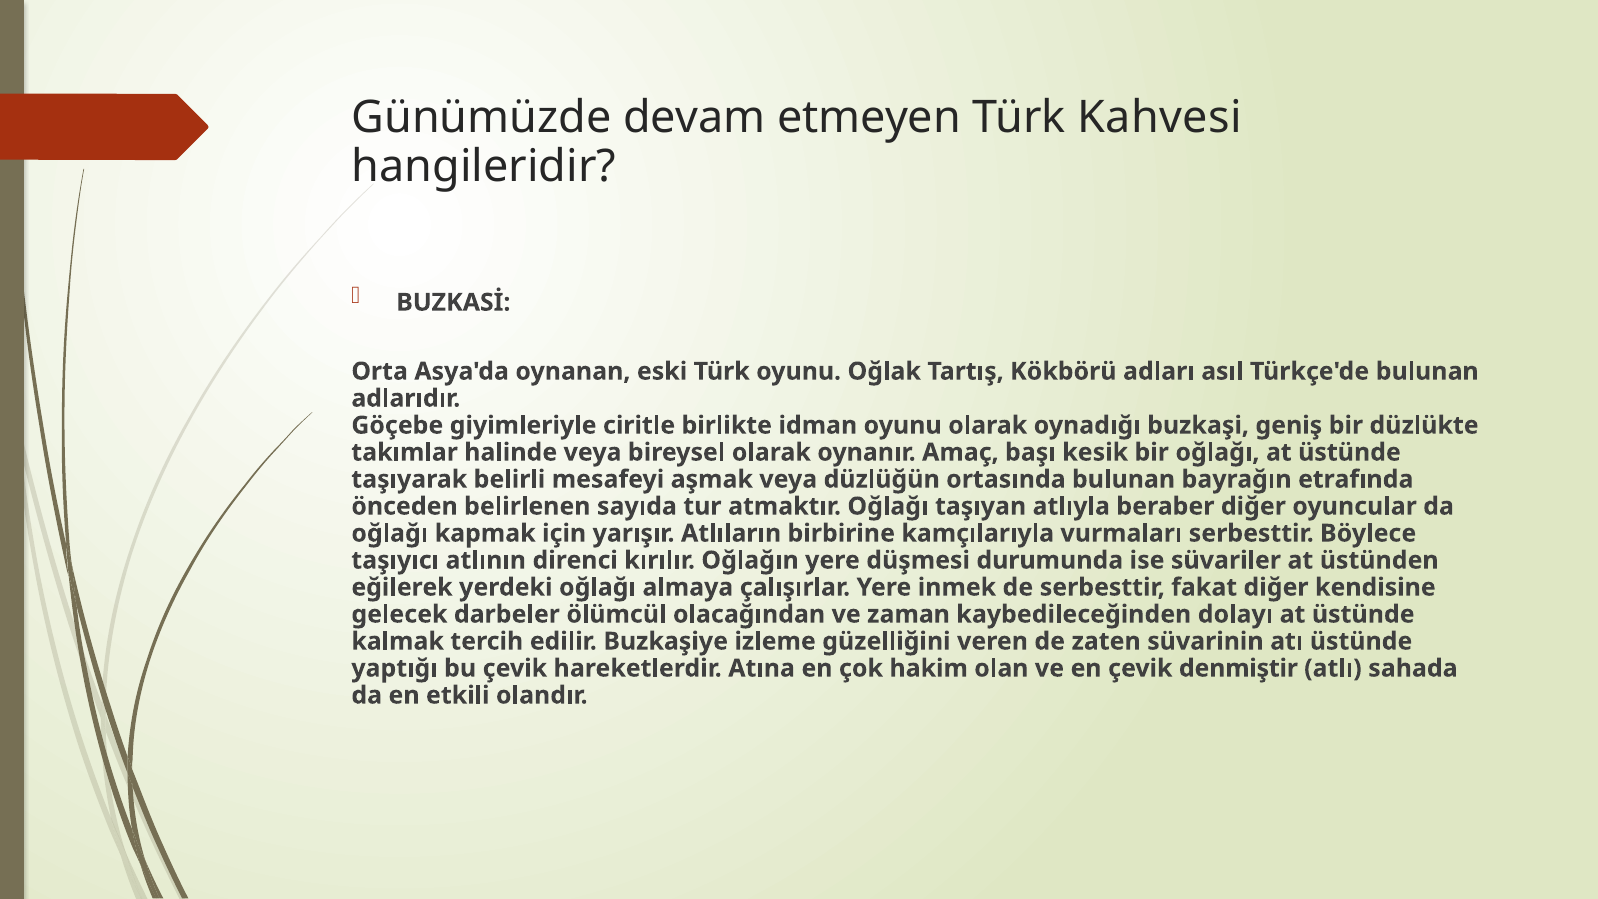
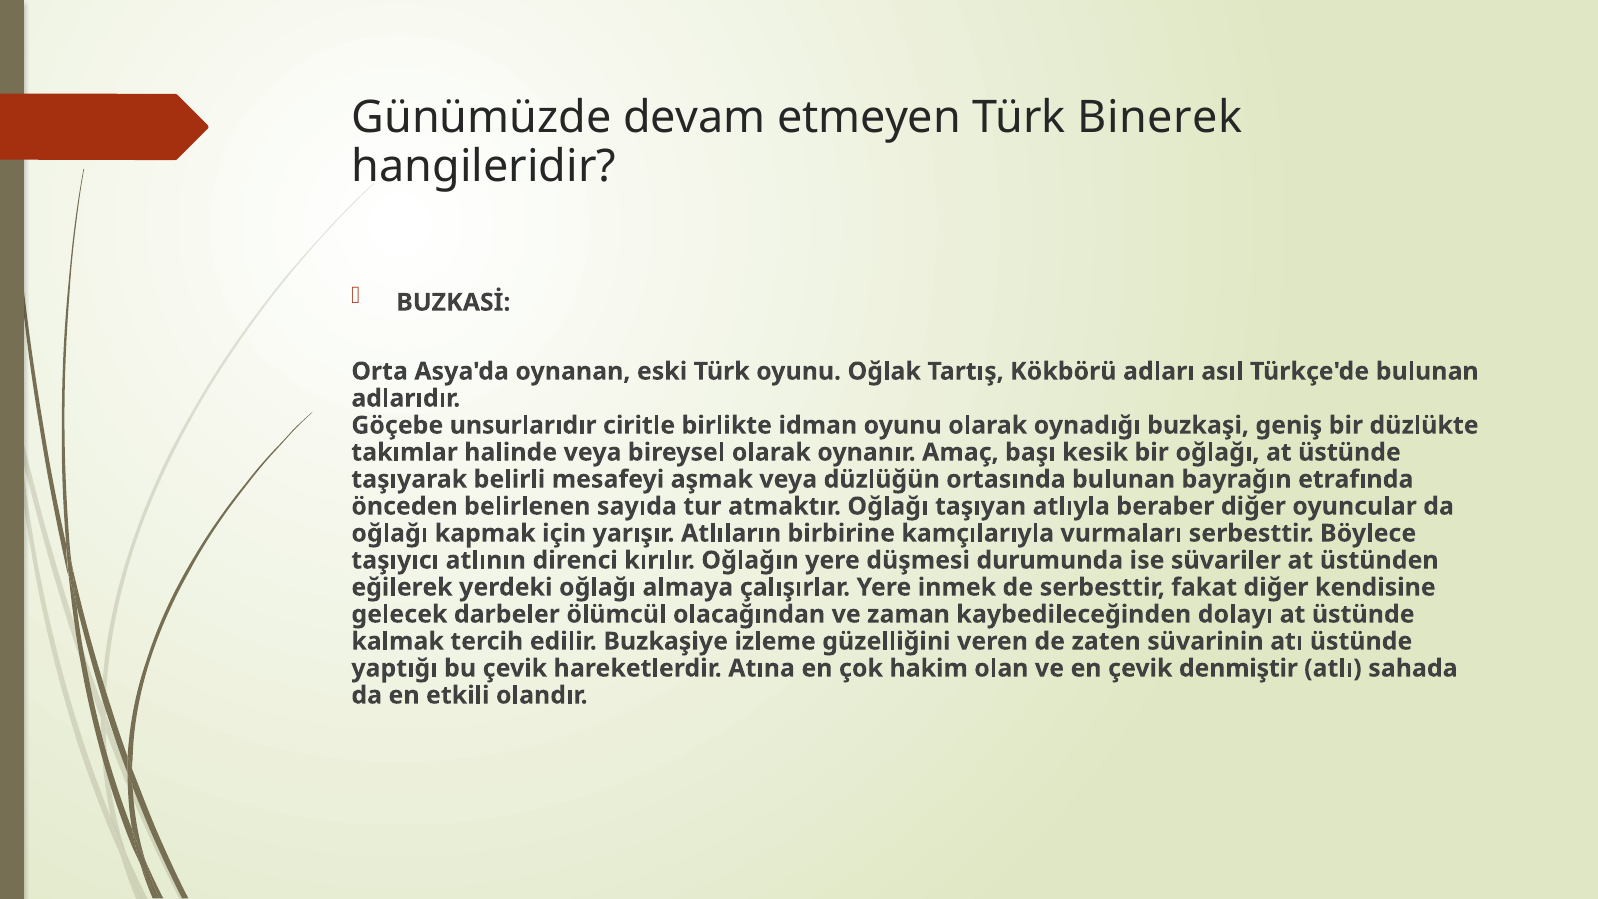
Kahvesi: Kahvesi -> Binerek (1160, 118)
giyimleriyle: giyimleriyle -> unsurlarıdır (523, 425)
